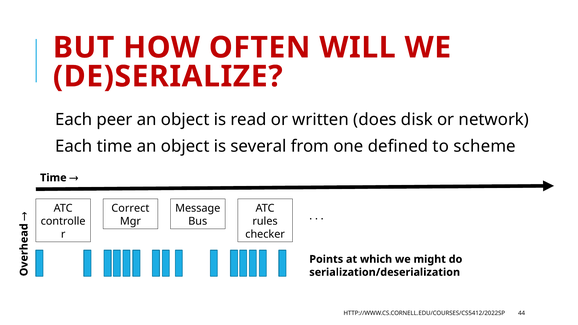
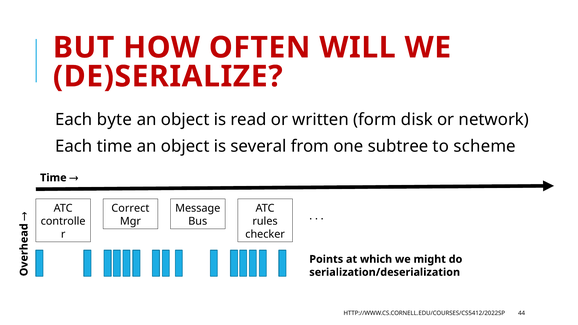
peer: peer -> byte (114, 120)
does: does -> form (375, 120)
defined: defined -> subtree (398, 146)
